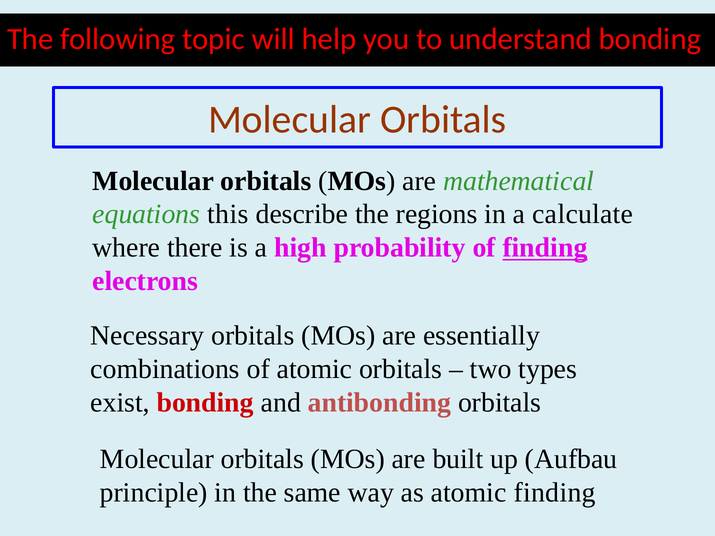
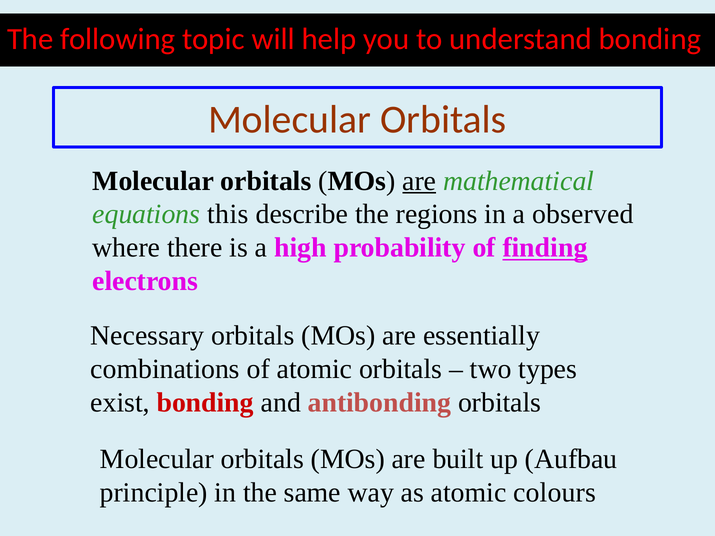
are underline: none -> present (419, 181)
calculate: calculate -> observed (583, 214)
atomic finding: finding -> colours (555, 493)
